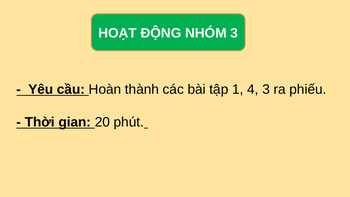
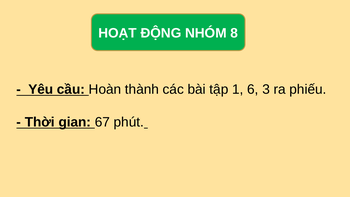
NHÓM 3: 3 -> 8 (234, 33)
4: 4 -> 6 (253, 89)
20: 20 -> 67 (102, 122)
